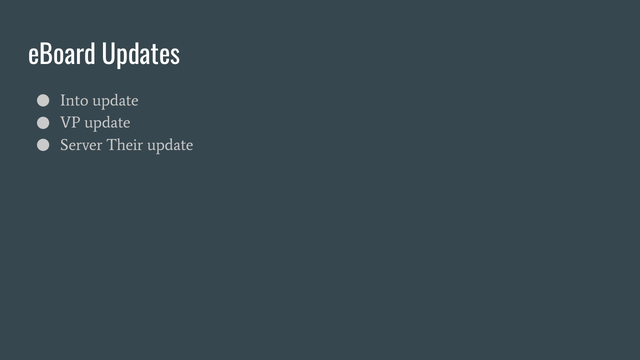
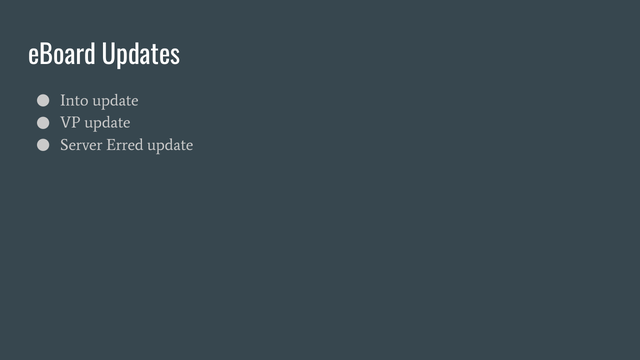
Their: Their -> Erred (125, 145)
